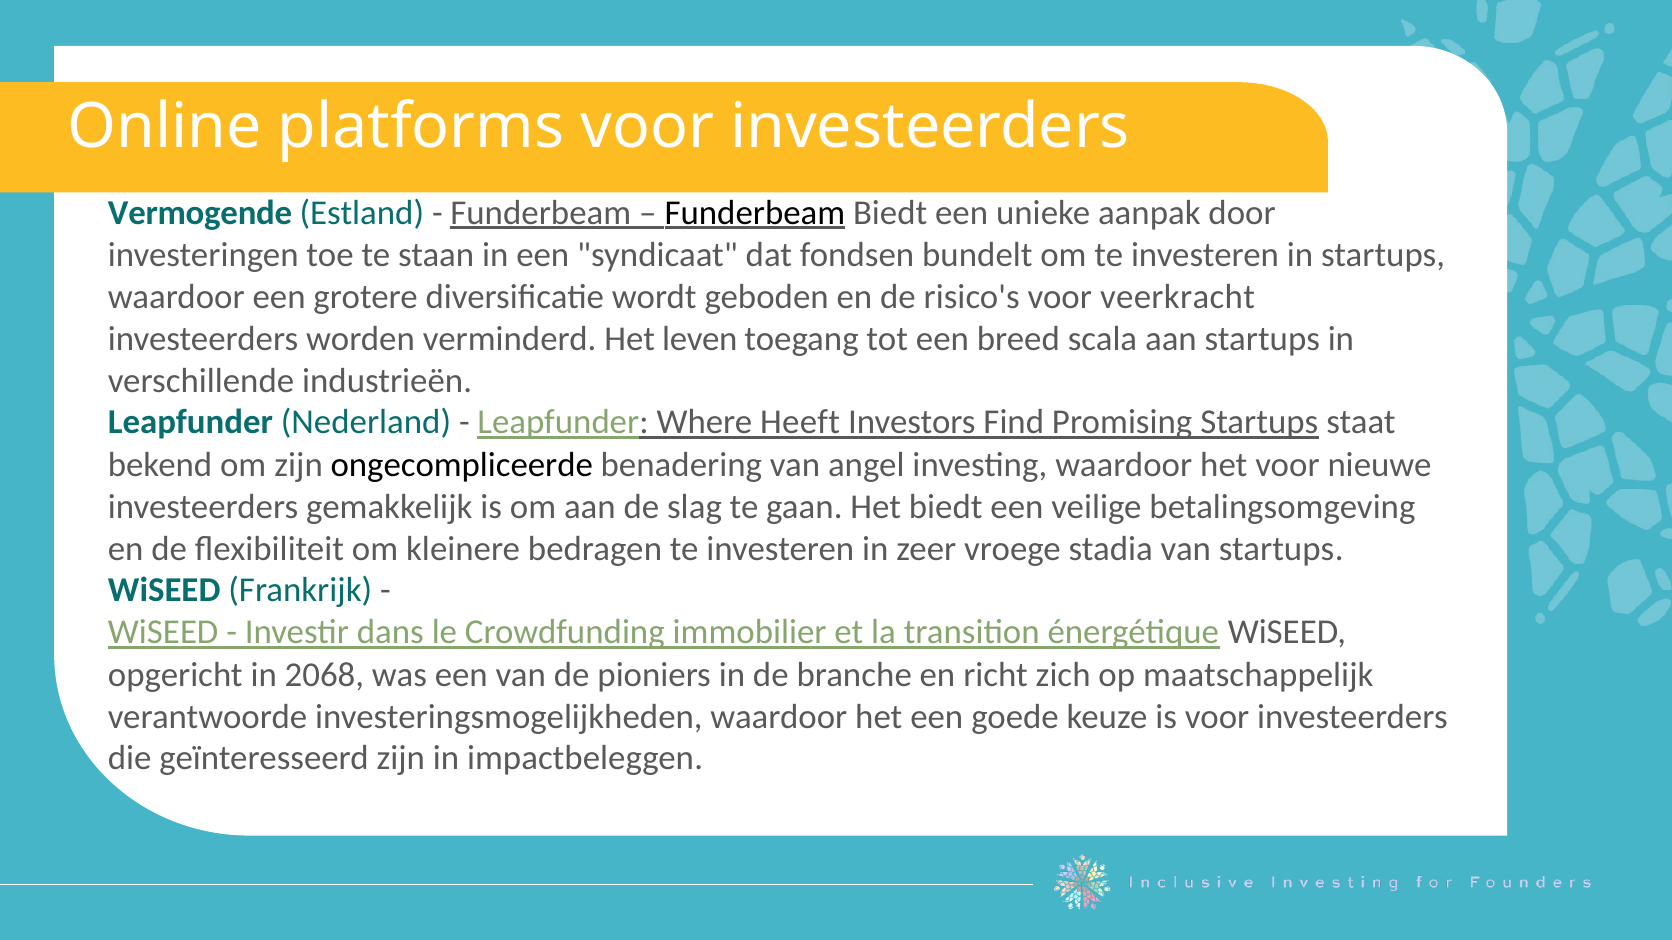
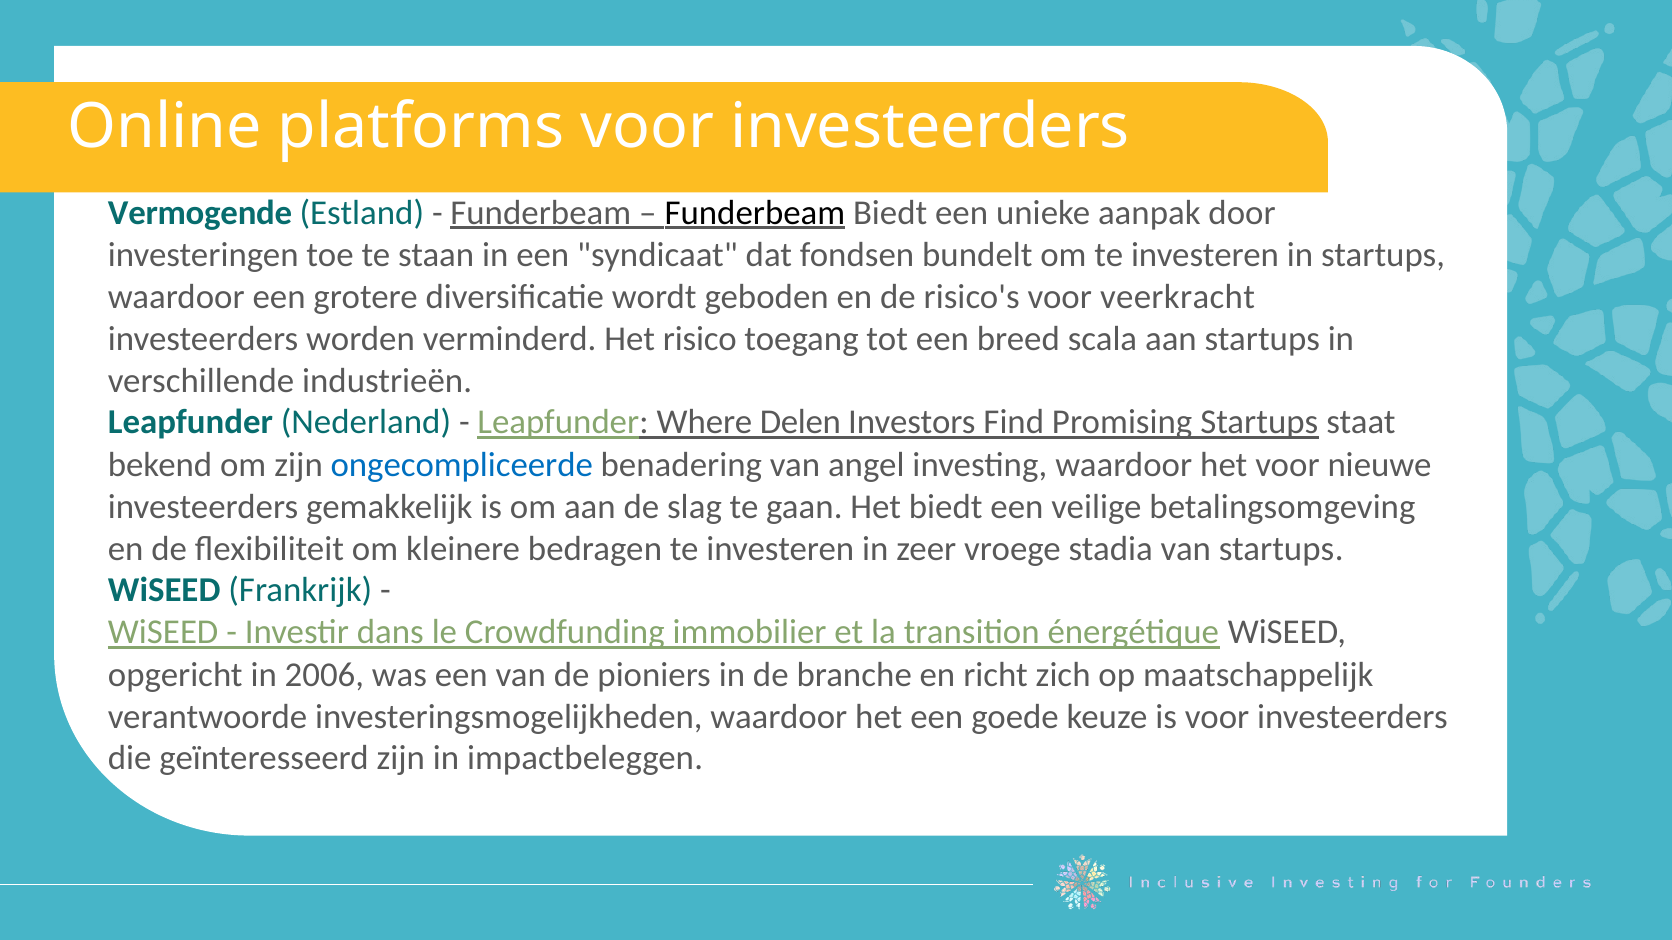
leven: leven -> risico (700, 339)
Heeft: Heeft -> Delen (800, 423)
ongecompliceerde colour: black -> blue (462, 465)
2068: 2068 -> 2006 (324, 675)
